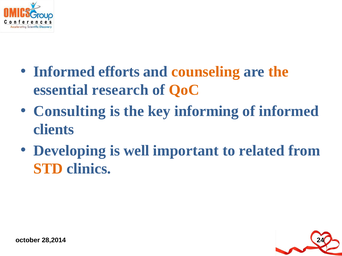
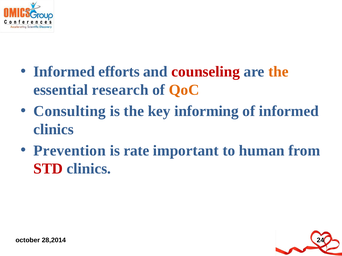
counseling colour: orange -> red (206, 72)
clients: clients -> clinics (54, 130)
Developing: Developing -> Prevention (70, 151)
well: well -> rate (136, 151)
related: related -> human (262, 151)
STD colour: orange -> red (48, 169)
